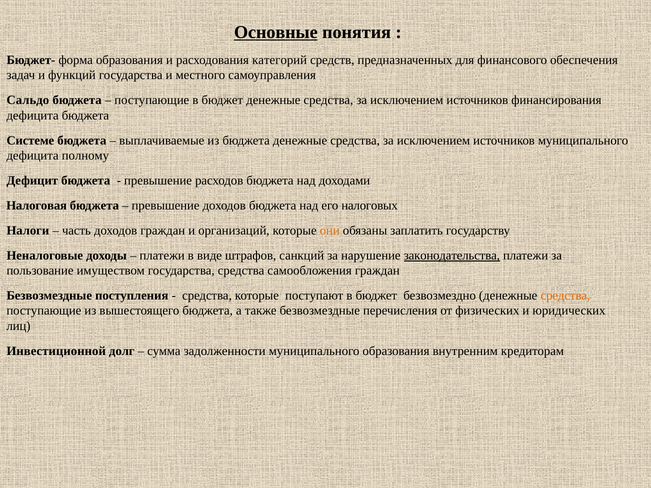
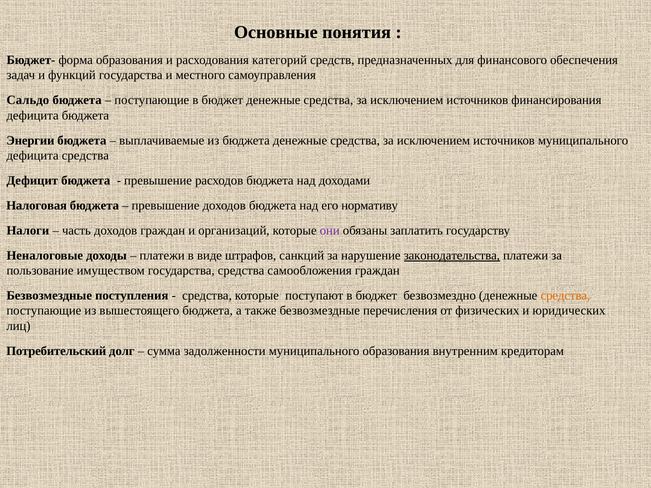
Основные underline: present -> none (276, 32)
Системе: Системе -> Энергии (30, 140)
дефицита полному: полному -> средства (85, 156)
налоговых: налоговых -> нормативу (370, 206)
они colour: orange -> purple (330, 231)
Инвестиционной: Инвестиционной -> Потребительский (56, 351)
